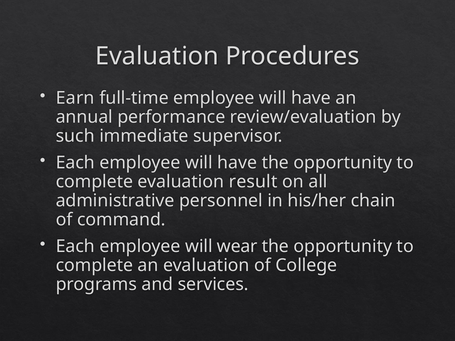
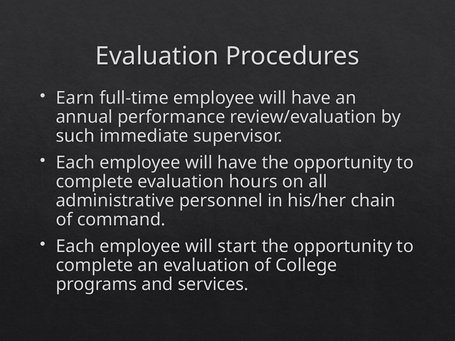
result: result -> hours (253, 182)
wear: wear -> start (237, 246)
